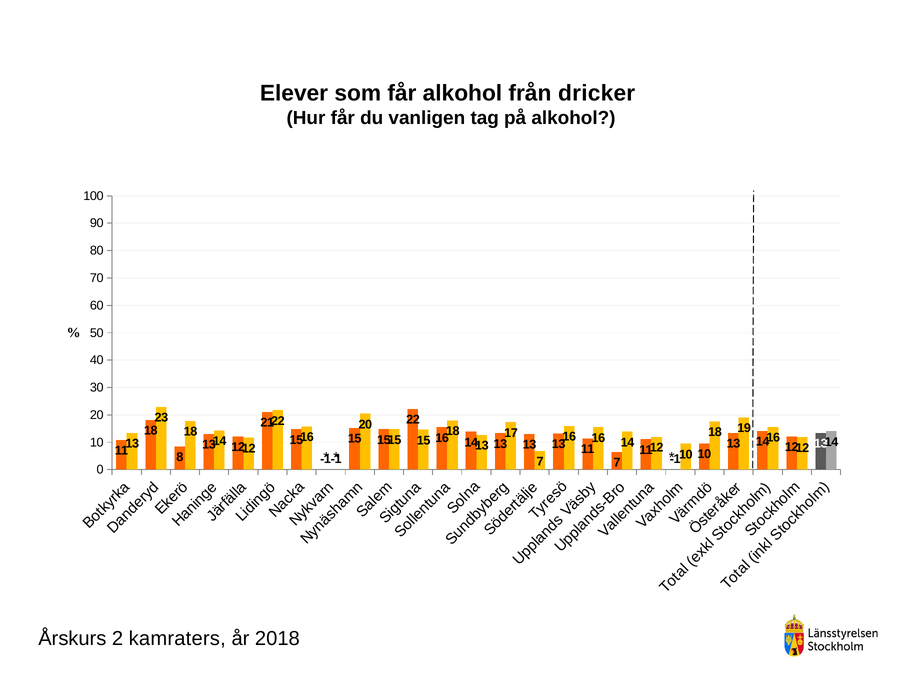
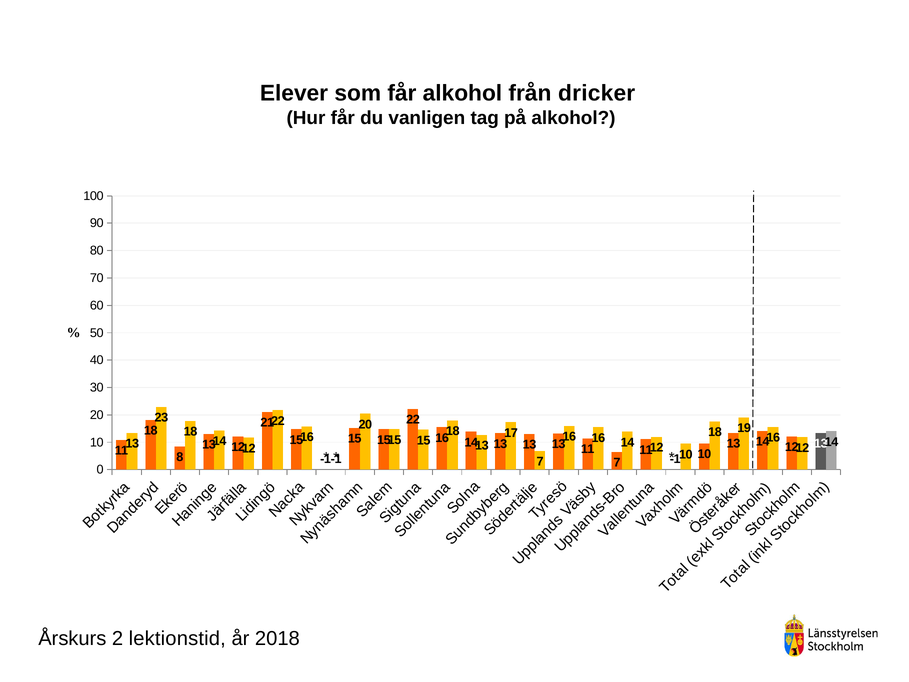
kamraters: kamraters -> lektionstid (177, 638)
